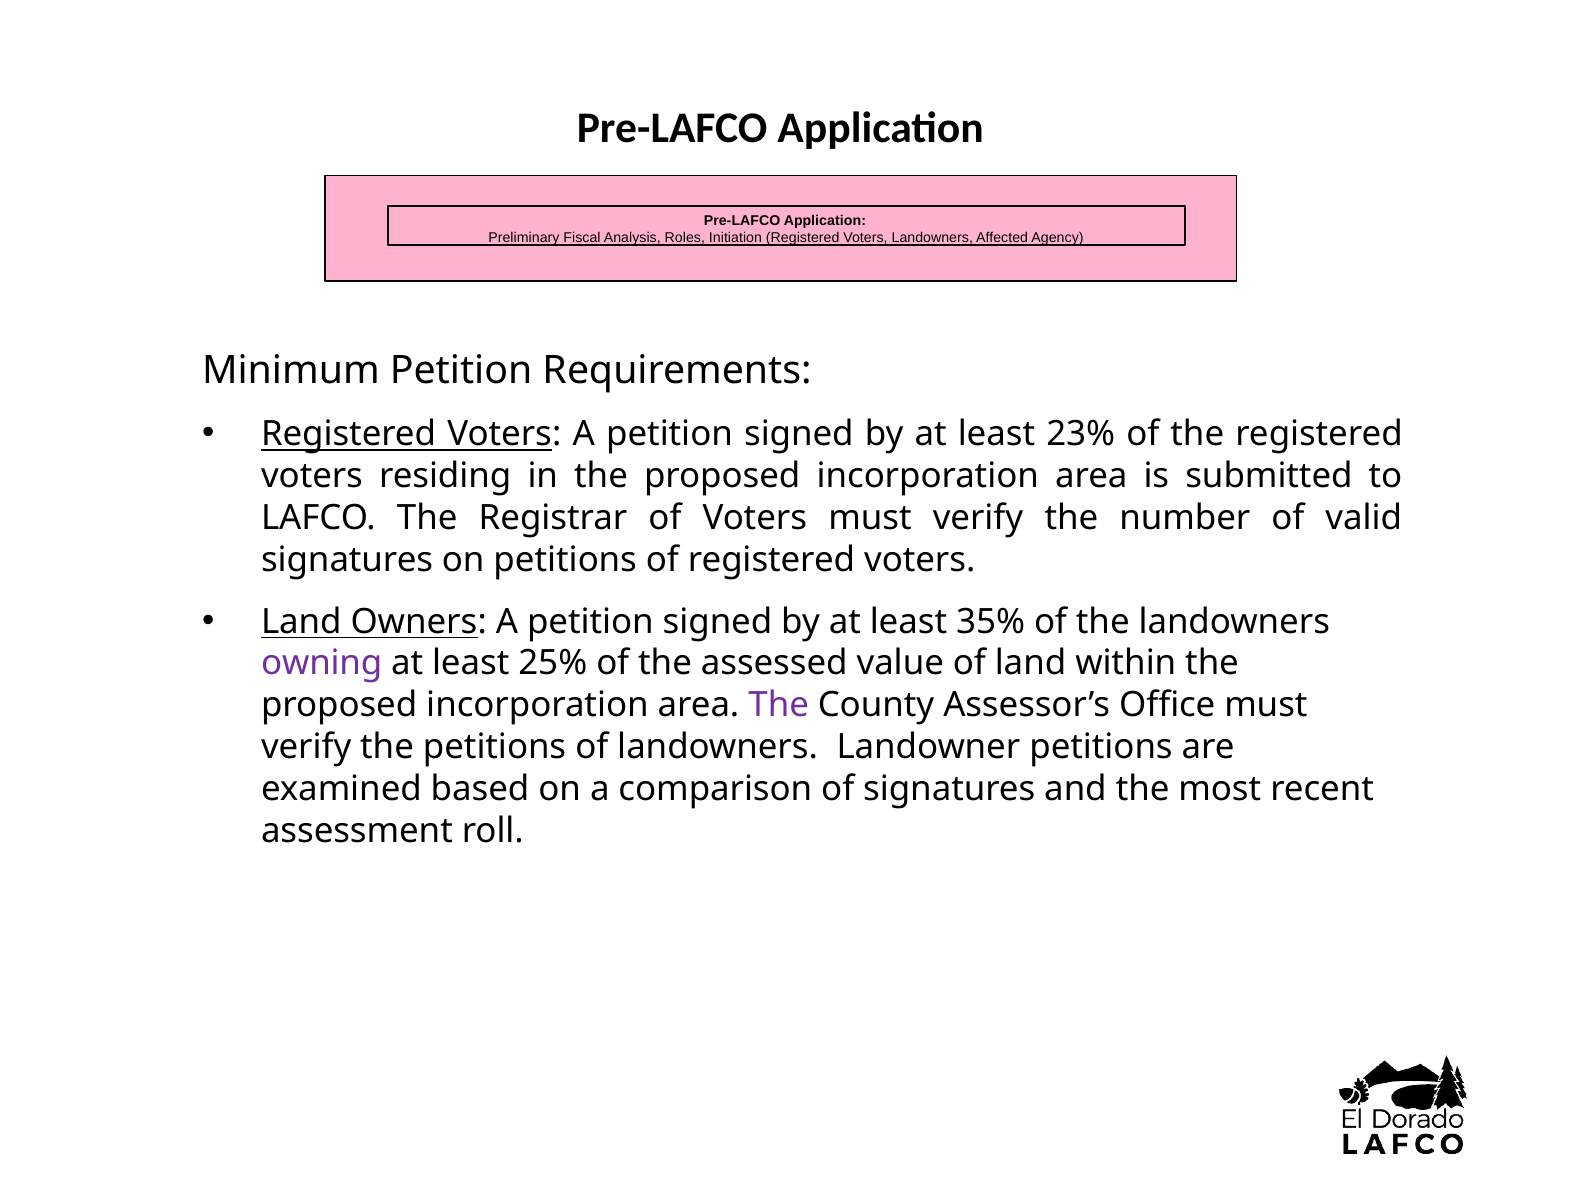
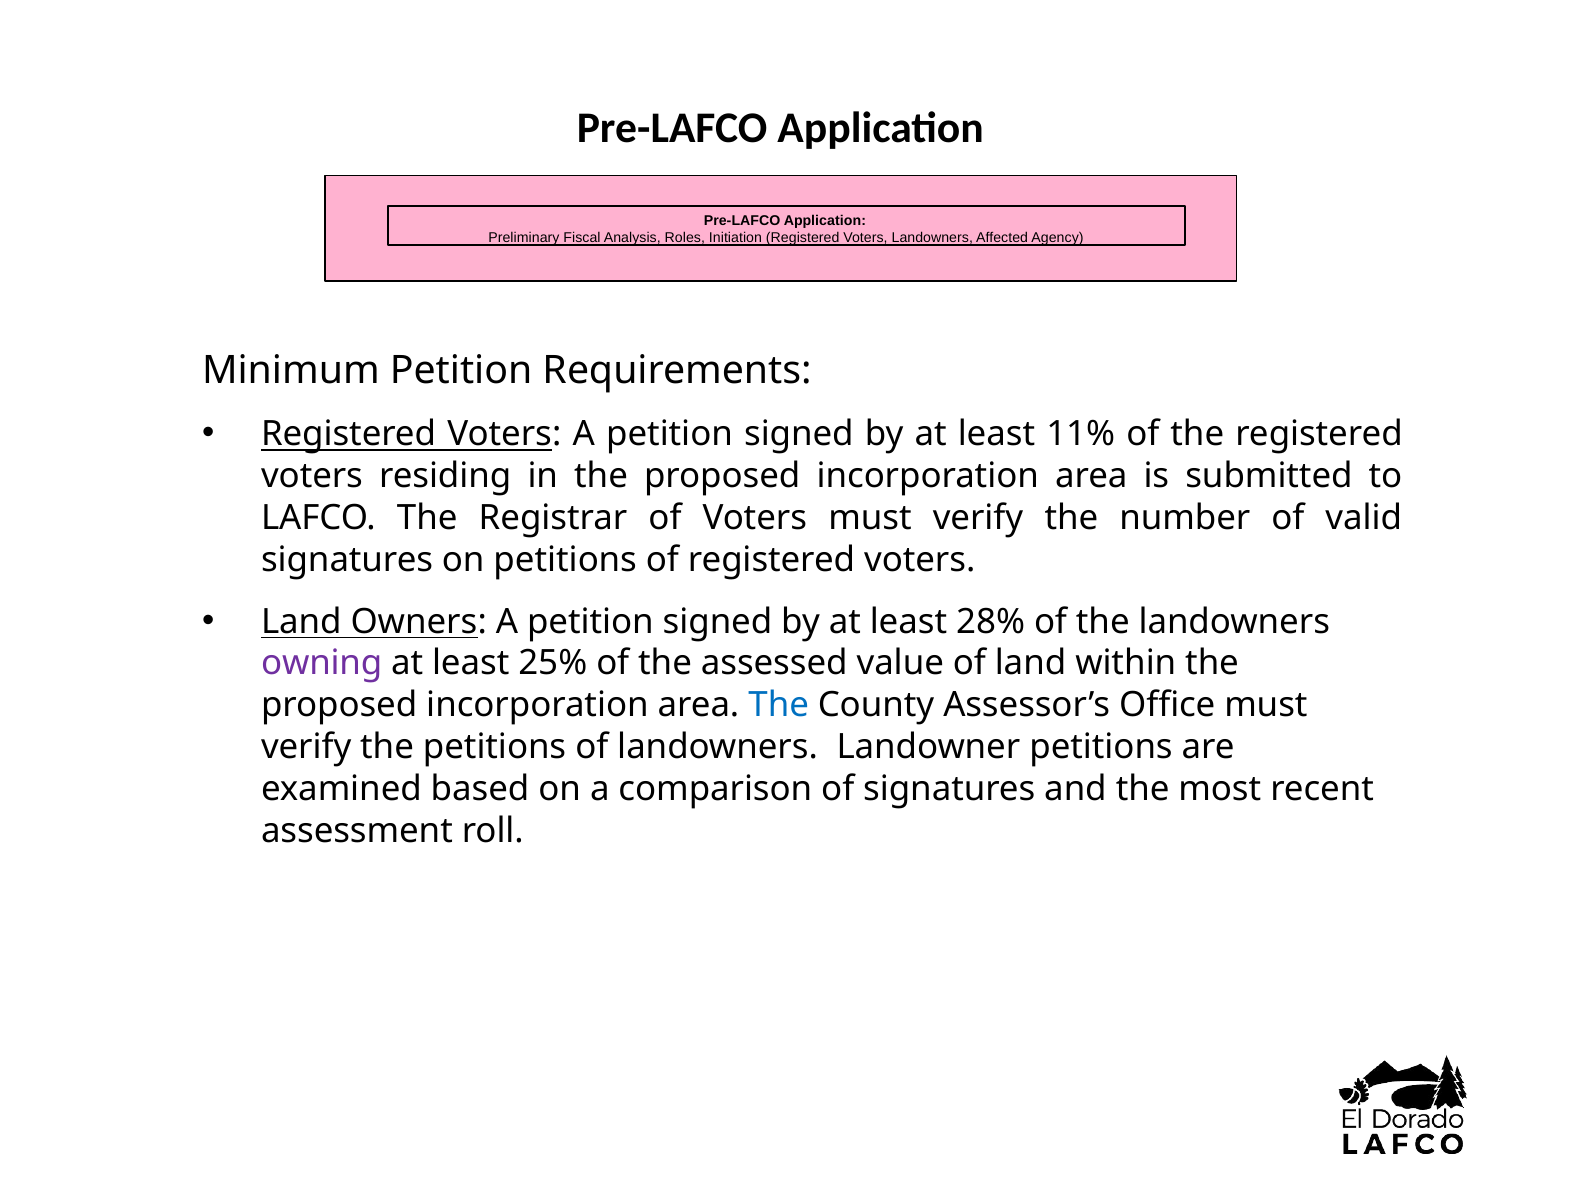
23%: 23% -> 11% (1081, 434)
35%: 35% -> 28% (991, 622)
The colour: purple -> blue (779, 705)
